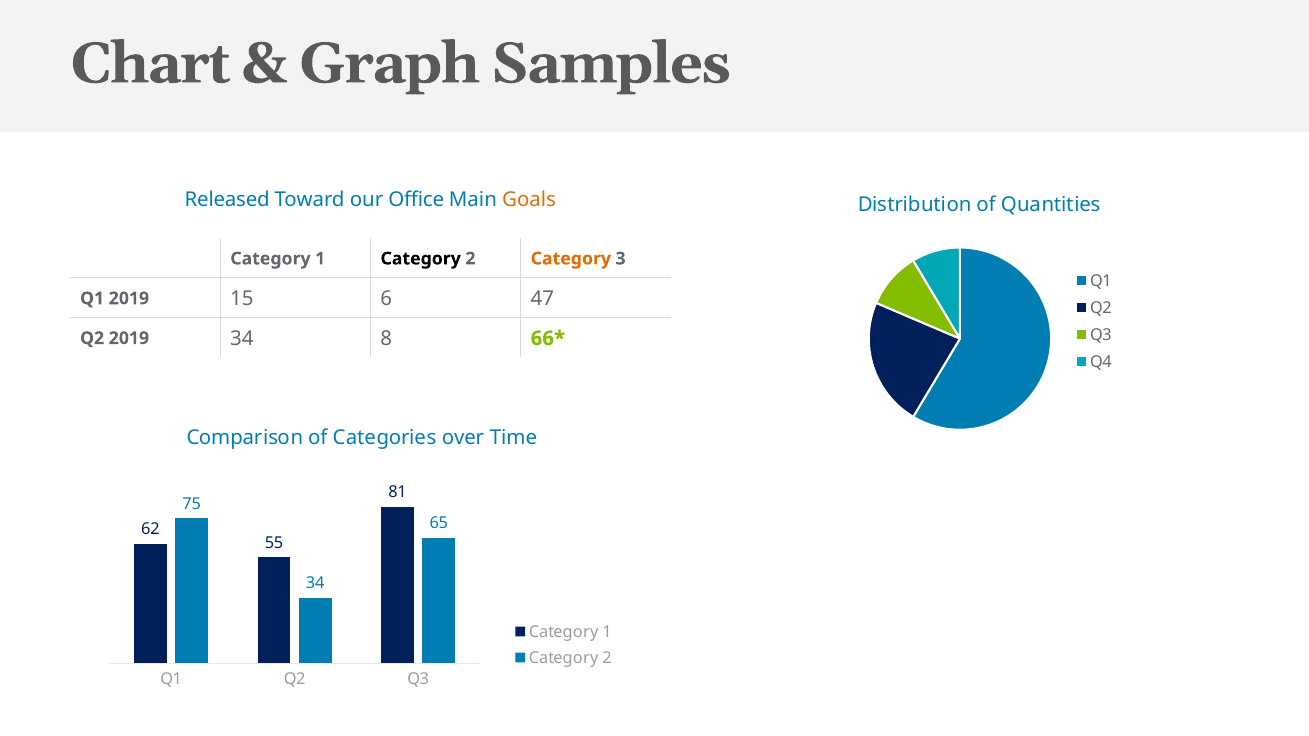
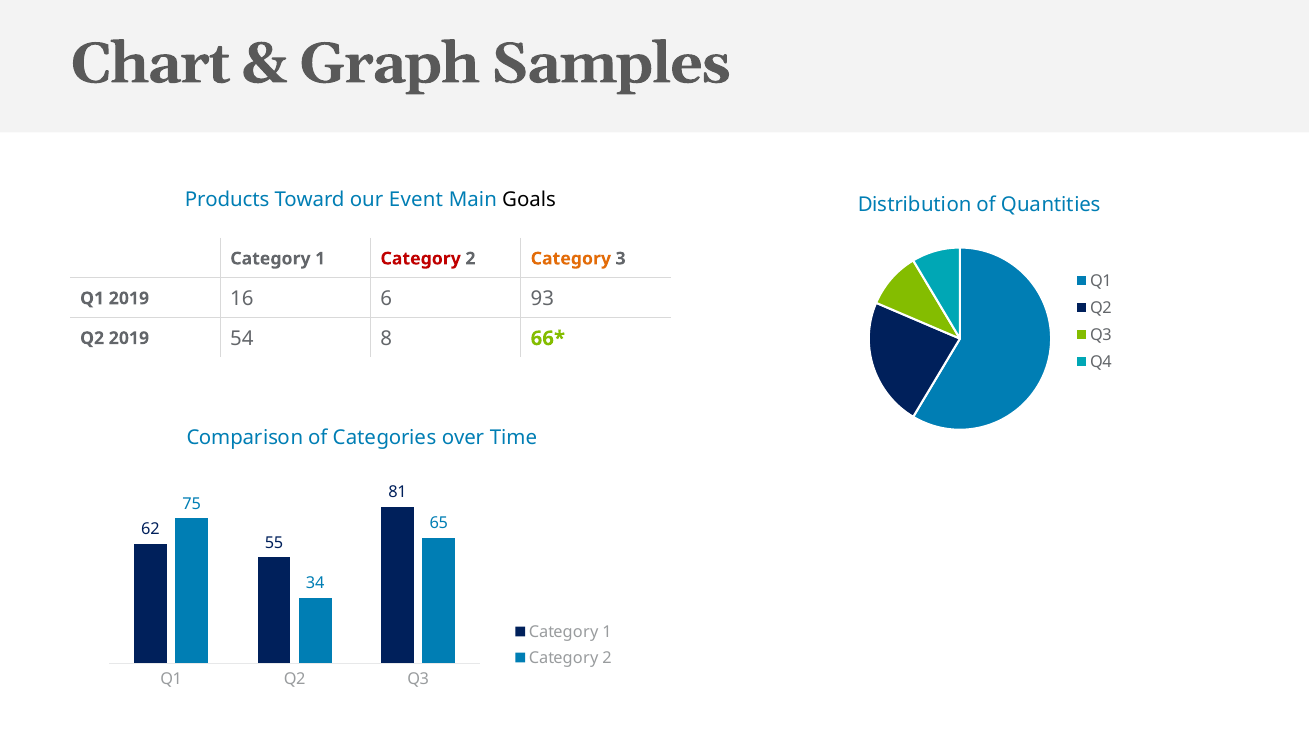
Released: Released -> Products (227, 199)
Office: Office -> Event (416, 199)
Goals colour: orange -> black (529, 199)
Category colour: black -> red (421, 259)
15: 15 -> 16 (242, 299)
47: 47 -> 93 (542, 299)
2019 34: 34 -> 54 (242, 339)
